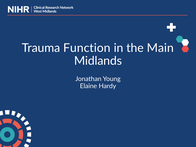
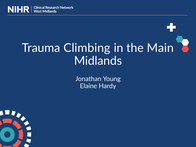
Function: Function -> Climbing (87, 48)
